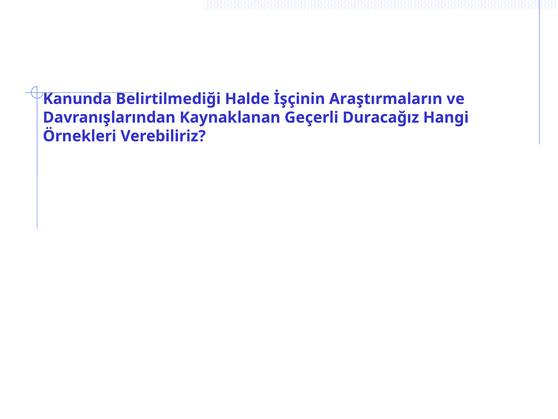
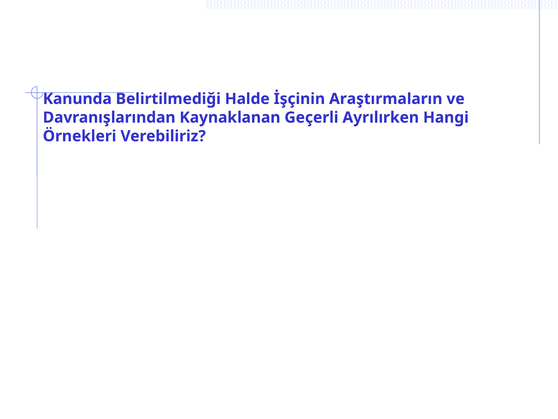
Duracağız: Duracağız -> Ayrılırken (381, 117)
